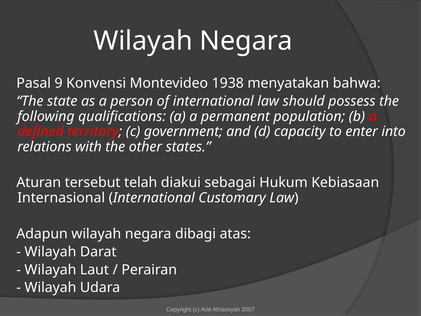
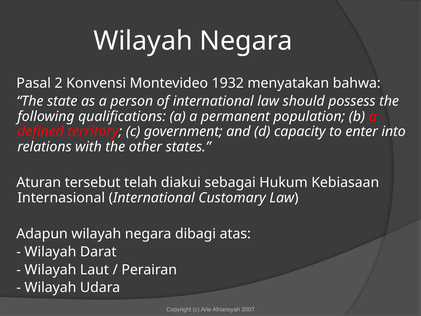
9: 9 -> 2 (59, 83)
1938: 1938 -> 1932 (228, 83)
